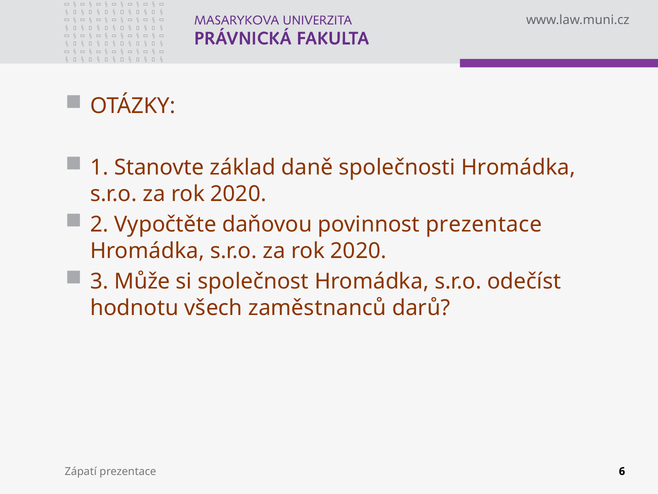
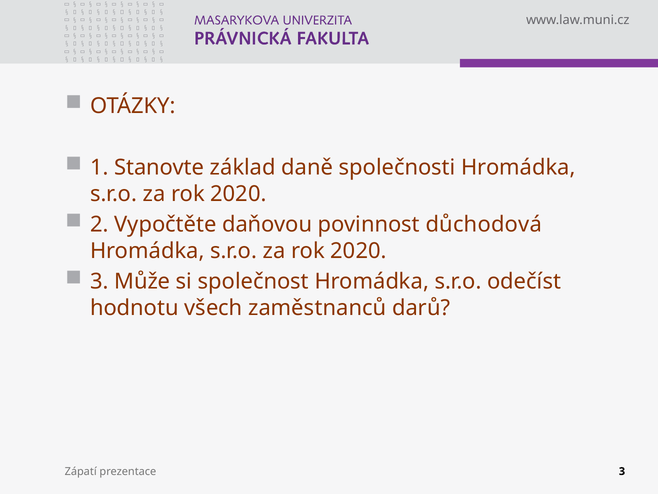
povinnost prezentace: prezentace -> důchodová (484, 224)
prezentace 6: 6 -> 3 (622, 471)
